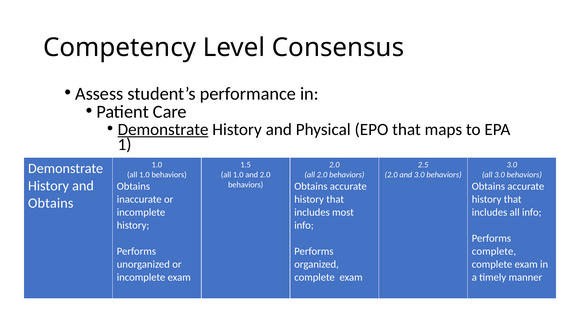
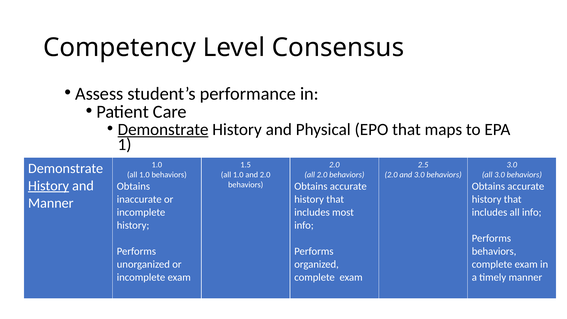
History underline: none -> present (49, 186)
Obtains: Obtains -> Manner (51, 203)
complete: complete -> behaviors (494, 251)
